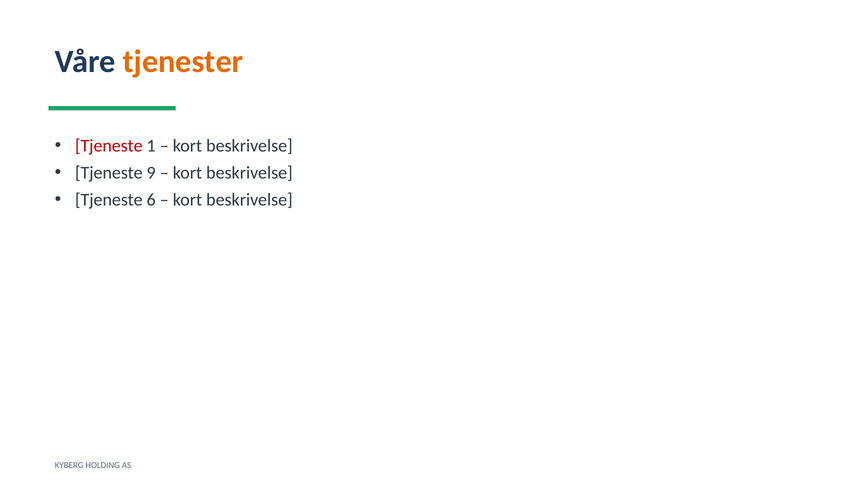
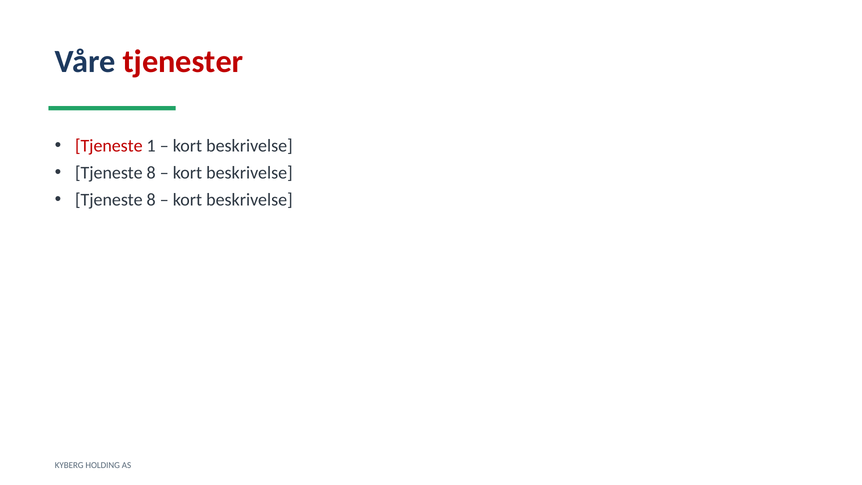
tjenester colour: orange -> red (183, 62)
9: 9 -> 8 (151, 173)
6: 6 -> 8 (151, 200)
